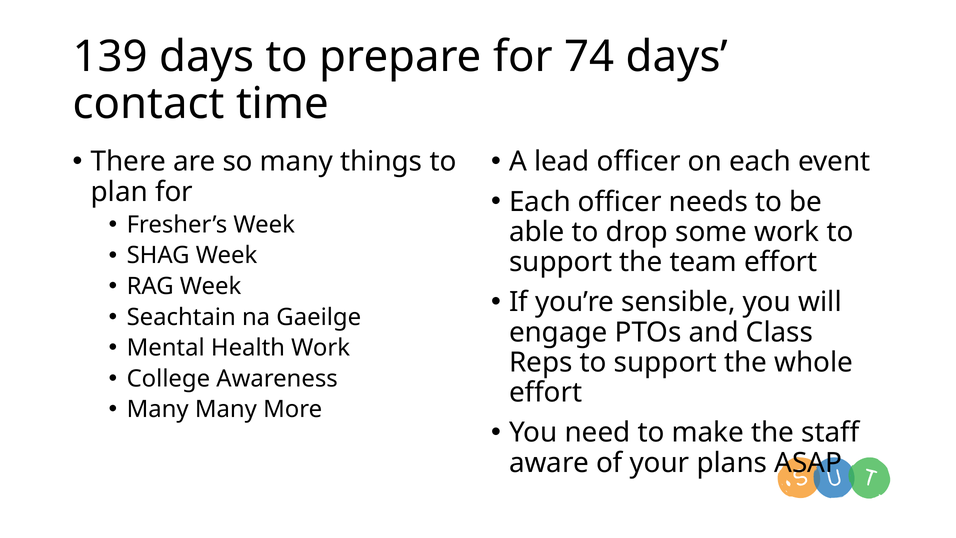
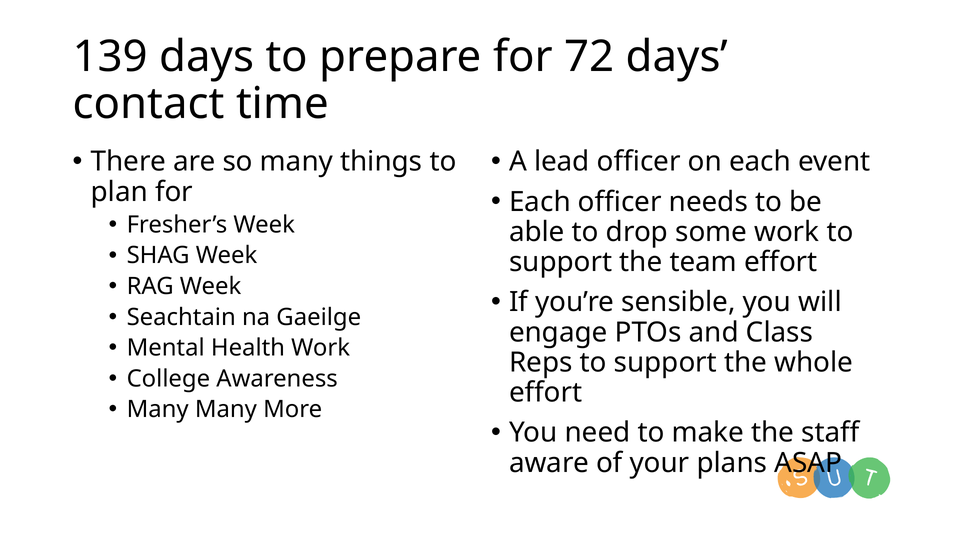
74: 74 -> 72 (589, 57)
